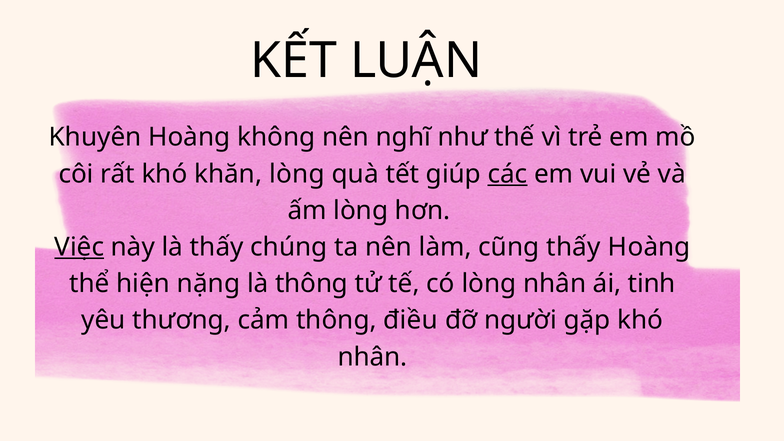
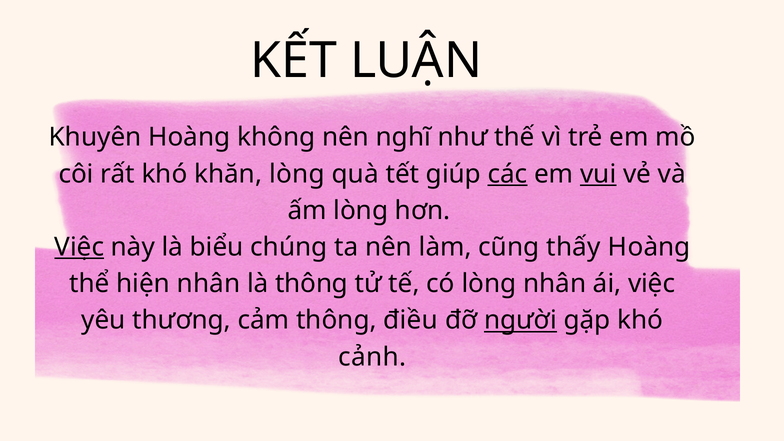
vui underline: none -> present (598, 174)
là thấy: thấy -> biểu (217, 247)
hiện nặng: nặng -> nhân (209, 284)
ái tinh: tinh -> việc (652, 284)
người underline: none -> present (520, 320)
nhân: nhân -> cảnh (372, 357)
